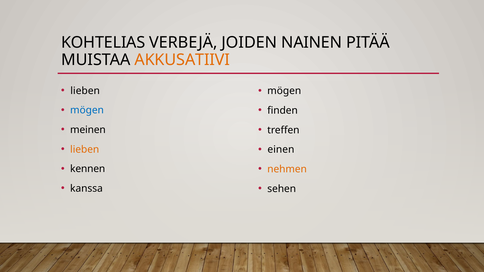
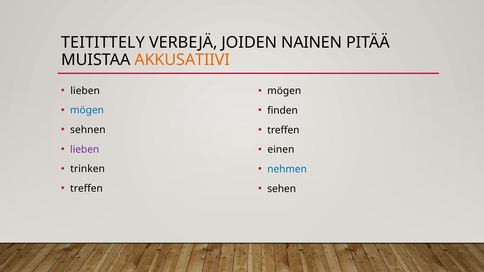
KOHTELIAS: KOHTELIAS -> TEITITTELY (103, 42)
meinen: meinen -> sehnen (88, 130)
lieben colour: orange -> purple (85, 150)
kennen: kennen -> trinken (88, 169)
nehmen colour: orange -> blue (287, 169)
kanssa: kanssa -> treffen (86, 189)
